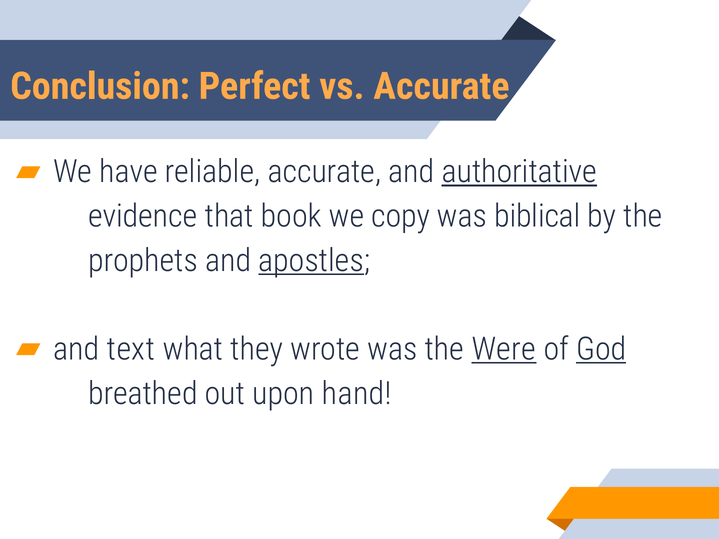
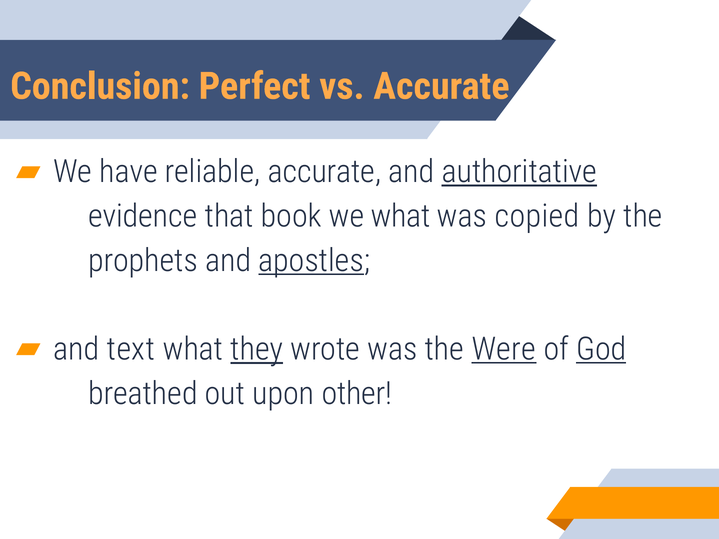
we copy: copy -> what (401, 216)
biblical: biblical -> copied (537, 216)
they underline: none -> present (257, 349)
hand: hand -> other (357, 394)
